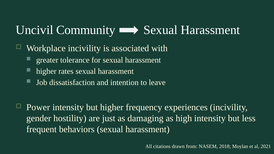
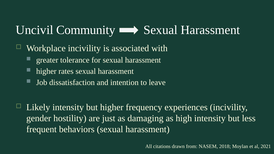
Power: Power -> Likely (38, 107)
